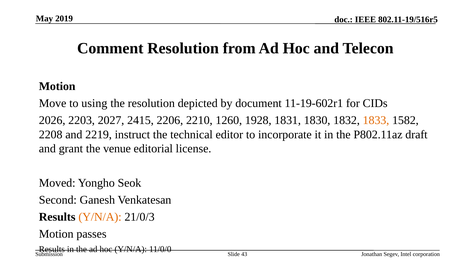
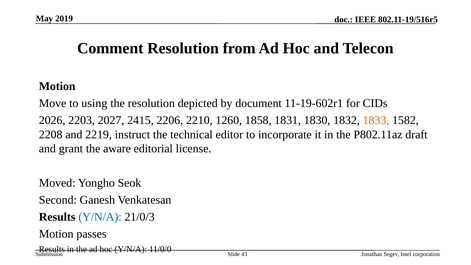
1928: 1928 -> 1858 (258, 120)
venue: venue -> aware (117, 149)
Y/N/A colour: orange -> blue (100, 217)
